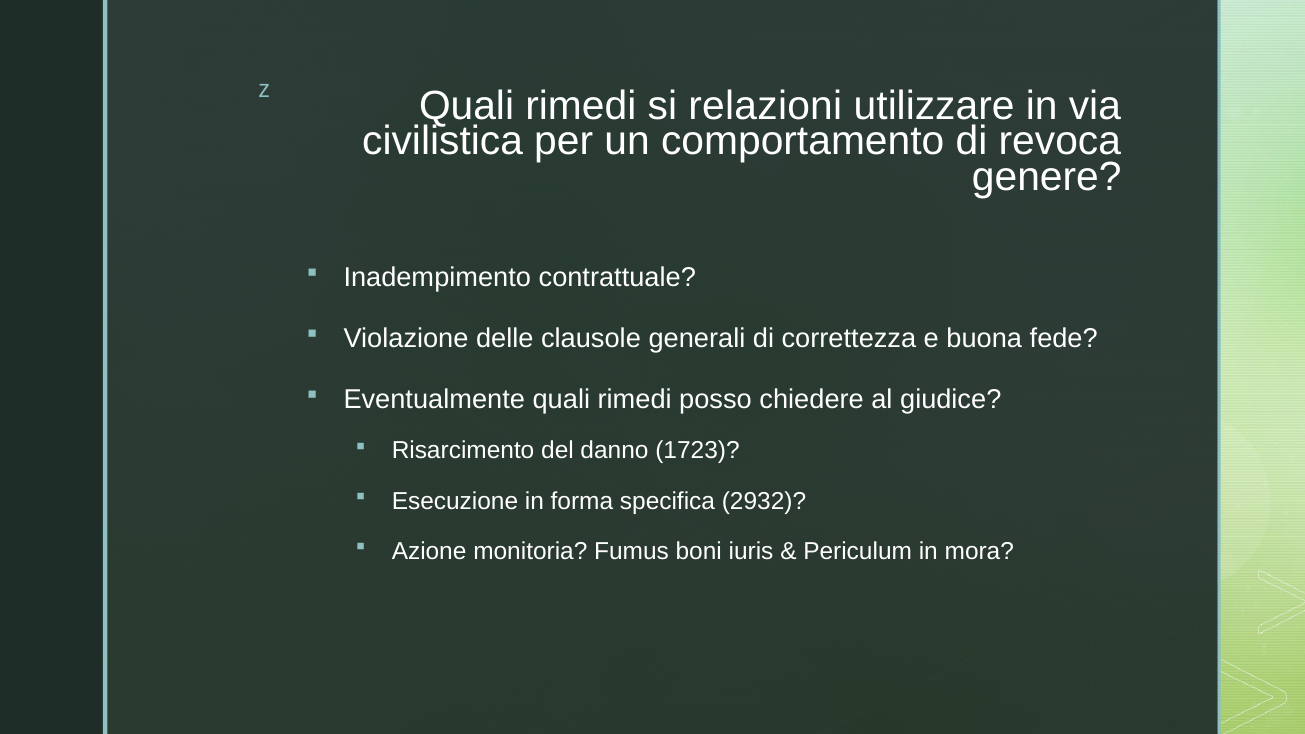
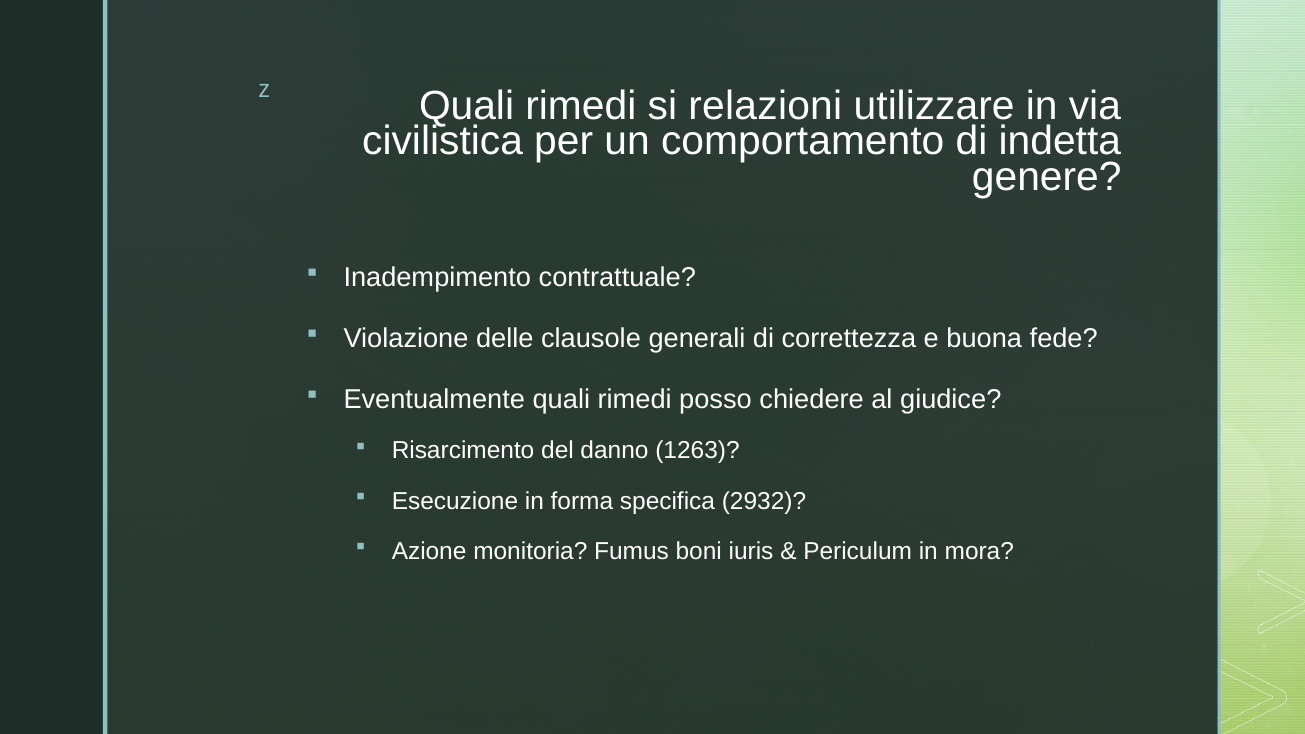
revoca: revoca -> indetta (1060, 141)
1723: 1723 -> 1263 (697, 451)
